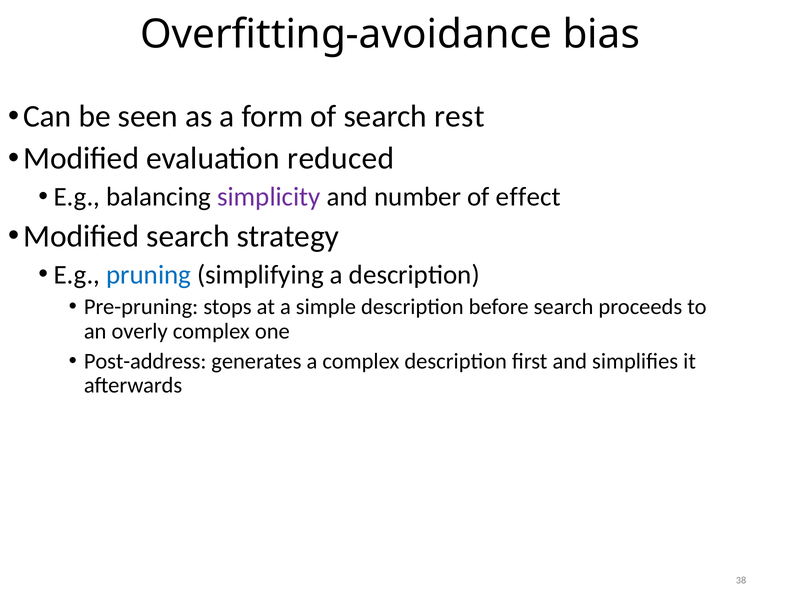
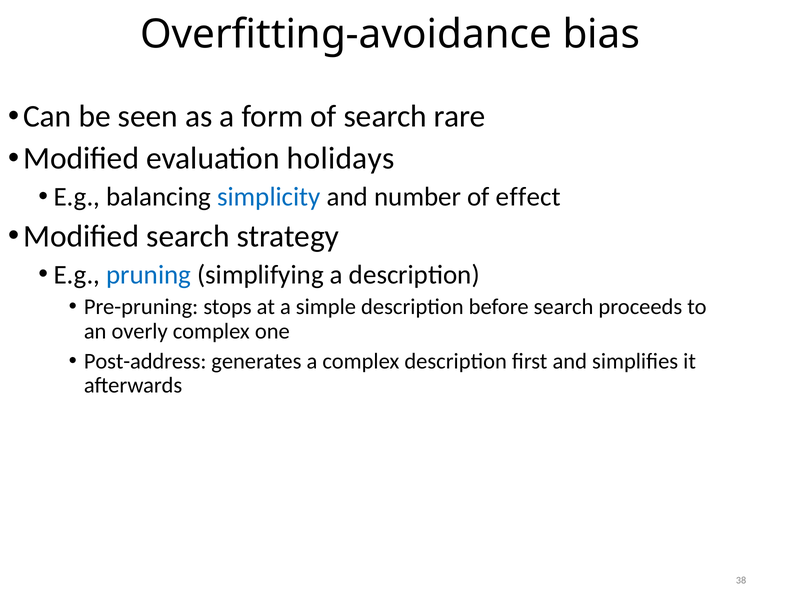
rest: rest -> rare (460, 116)
reduced: reduced -> holidays (341, 158)
simplicity colour: purple -> blue (269, 197)
